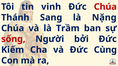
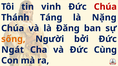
Sang: Sang -> Táng (51, 18)
Trầm: Trầm -> Đăng (68, 28)
sống colour: red -> orange (13, 39)
Kiếm: Kiếm -> Ngát (13, 50)
